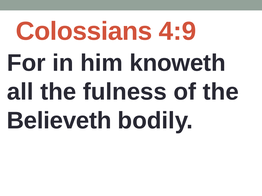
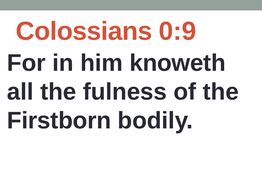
4:9: 4:9 -> 0:9 (177, 31)
Believeth: Believeth -> Firstborn (59, 121)
